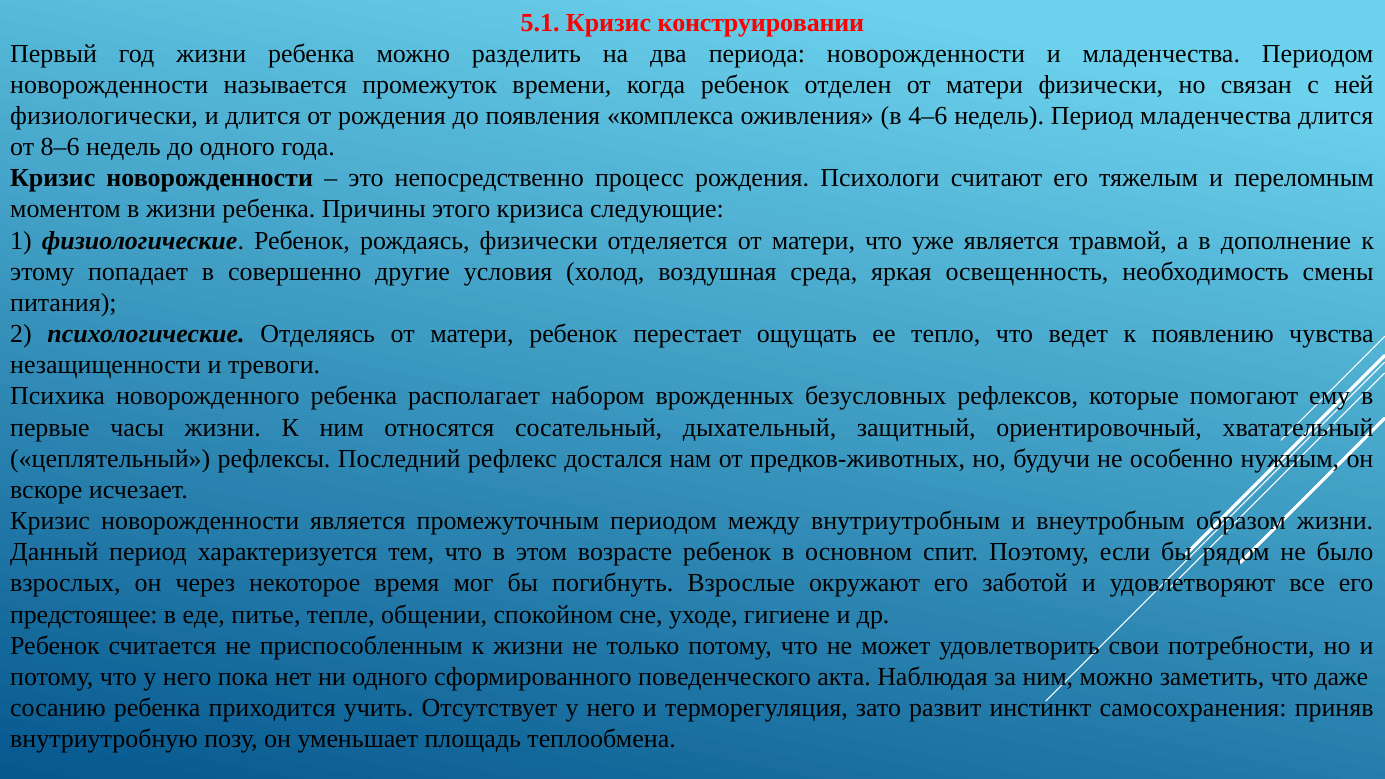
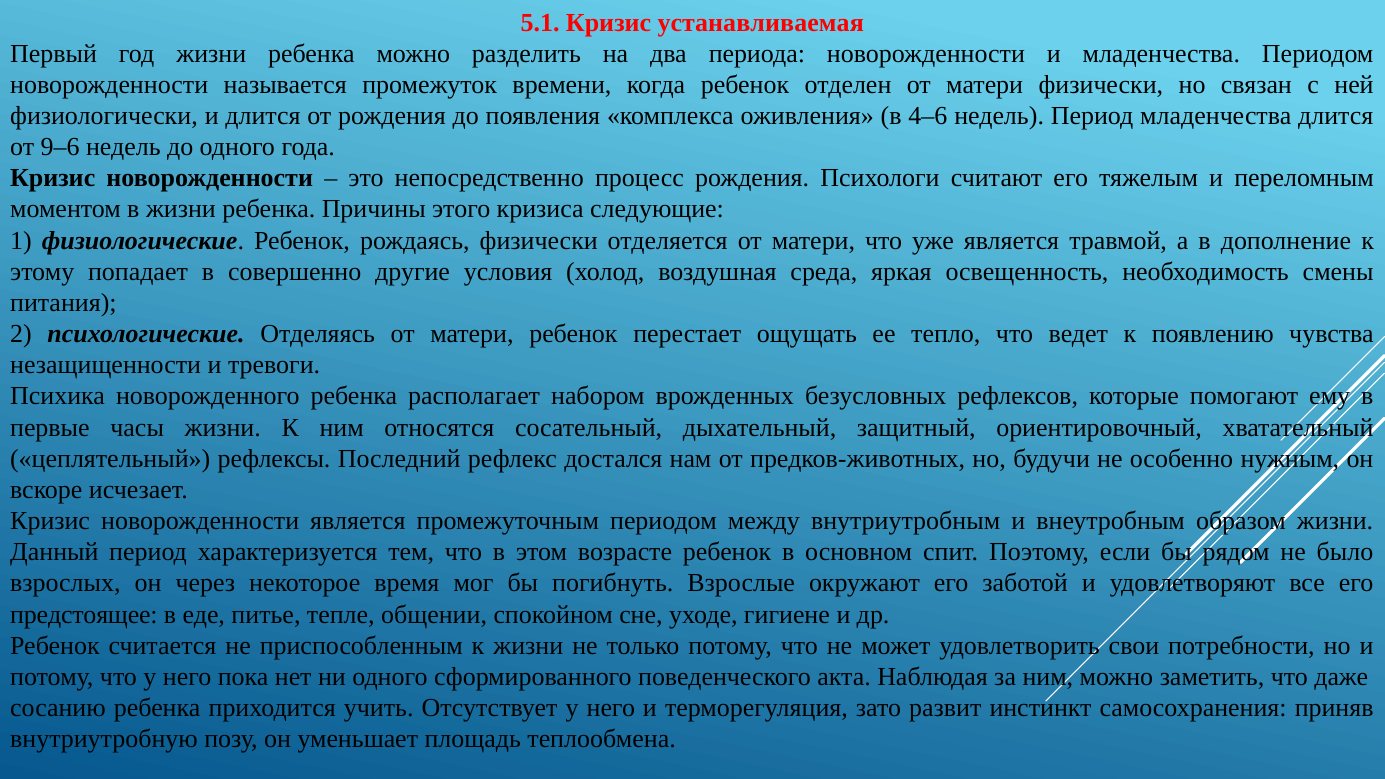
конструировании: конструировании -> устанавливаемая (761, 22)
8–6: 8–6 -> 9–6 (60, 147)
